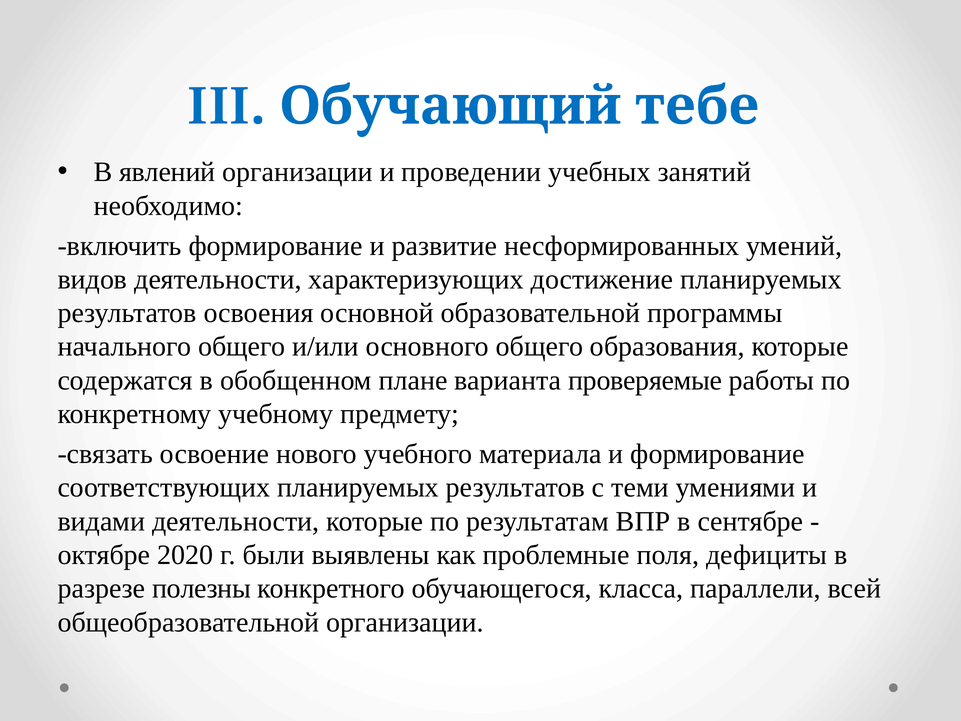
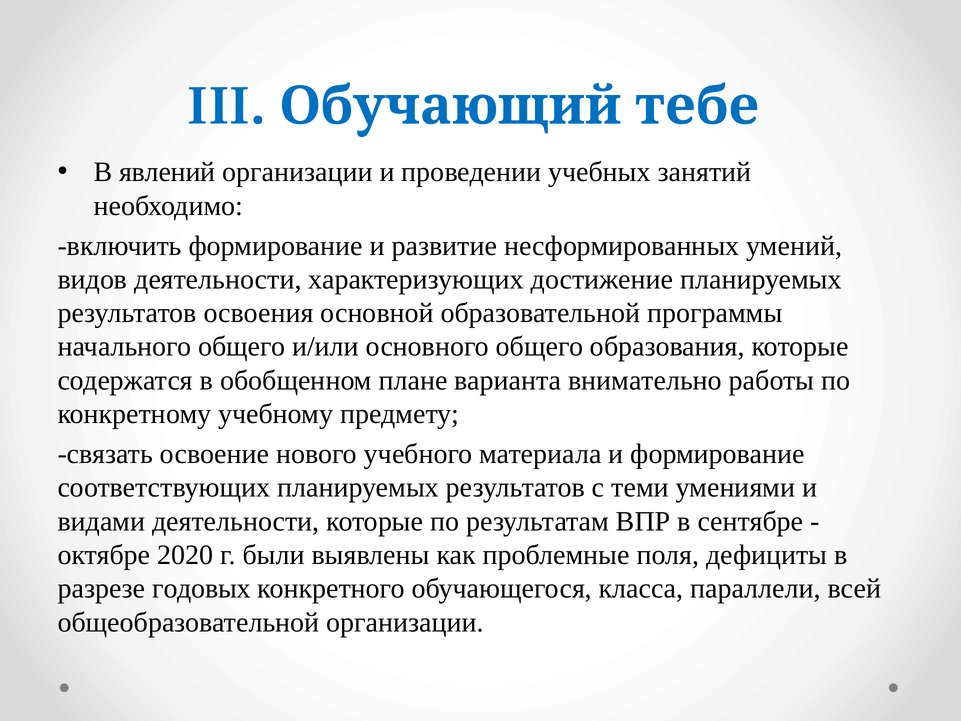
проверяемые: проверяемые -> внимательно (645, 380)
полезны: полезны -> годовых (202, 588)
